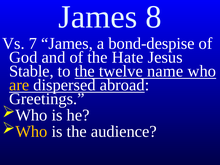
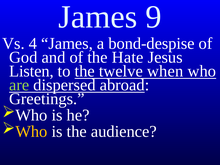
8: 8 -> 9 (153, 17)
7: 7 -> 4 (33, 43)
Stable: Stable -> Listen (31, 71)
name: name -> when (165, 71)
are colour: yellow -> light green (19, 85)
